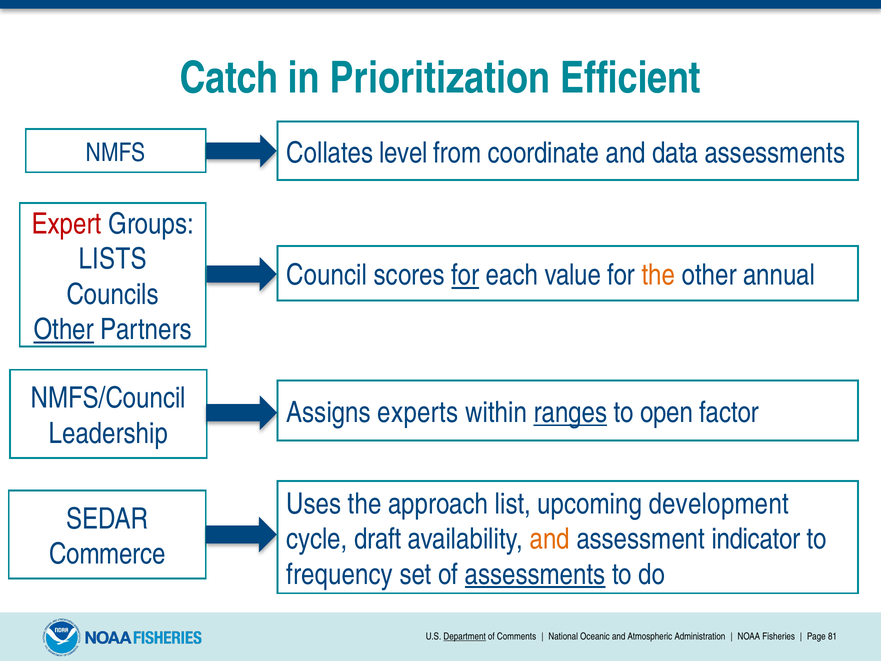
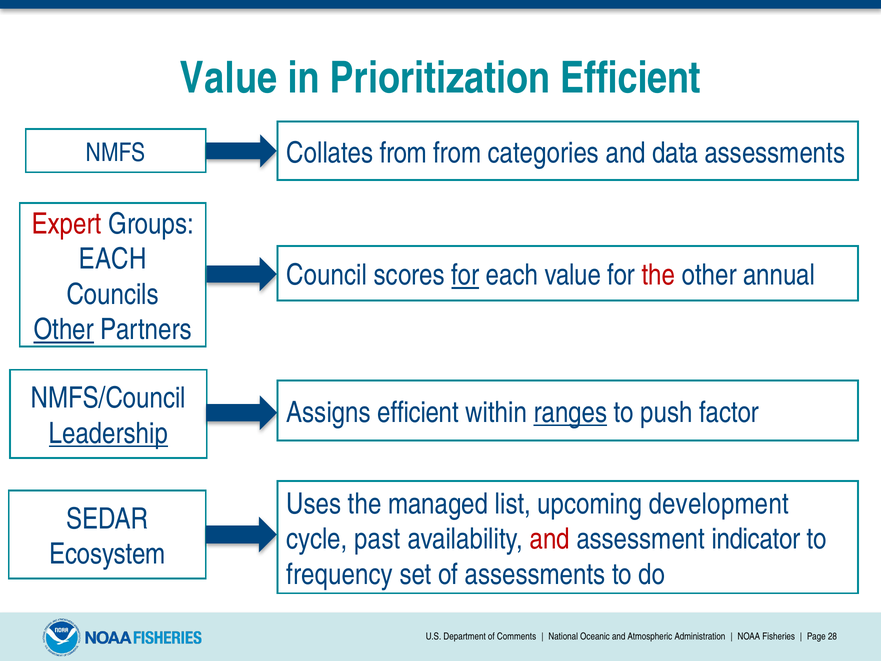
Catch: Catch -> Value (229, 78)
Collates level: level -> from (403, 153)
coordinate: coordinate -> categories (543, 153)
LISTS: LISTS -> EACH (113, 259)
the colour: orange -> red (658, 275)
Assigns experts: experts -> efficient (418, 412)
open: open -> push (666, 412)
Leadership underline: none -> present (108, 433)
approach: approach -> managed (438, 504)
draft: draft -> past (377, 539)
and colour: orange -> red (550, 539)
Commerce: Commerce -> Ecosystem (107, 554)
assessments underline: present -> none (535, 574)
Department underline: present -> none (465, 636)
81: 81 -> 28 (832, 636)
